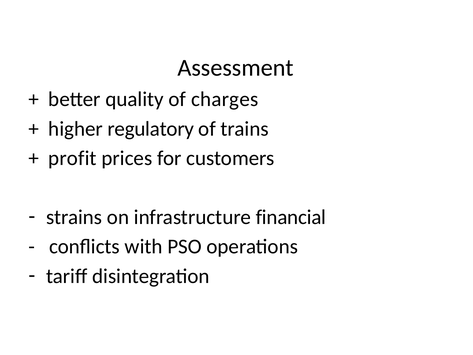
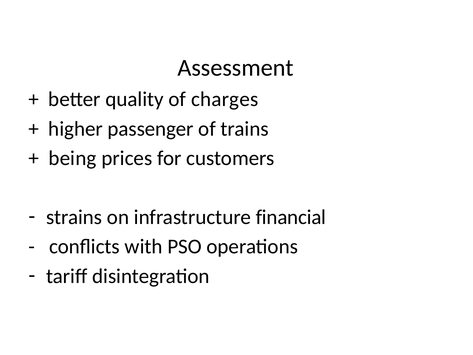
regulatory: regulatory -> passenger (151, 129)
profit: profit -> being (72, 158)
